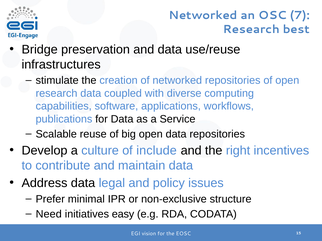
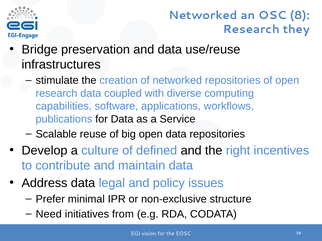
7: 7 -> 8 (300, 15)
best: best -> they (296, 29)
include: include -> defined (157, 151)
easy: easy -> from (123, 214)
